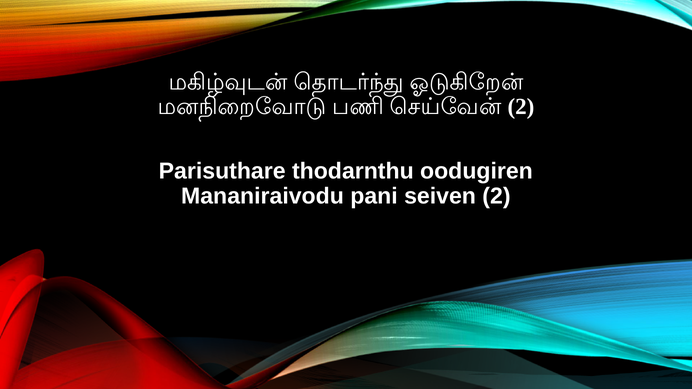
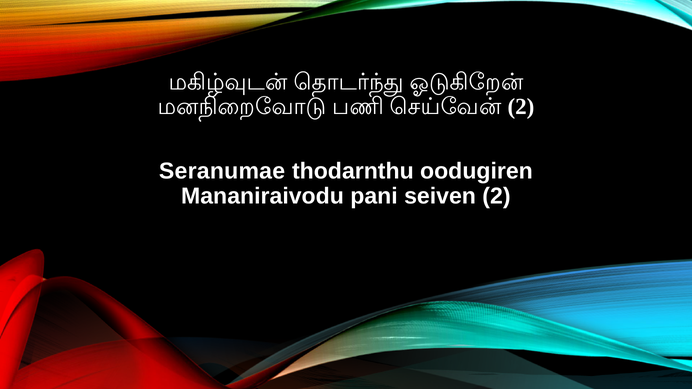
Parisuthare: Parisuthare -> Seranumae (222, 171)
